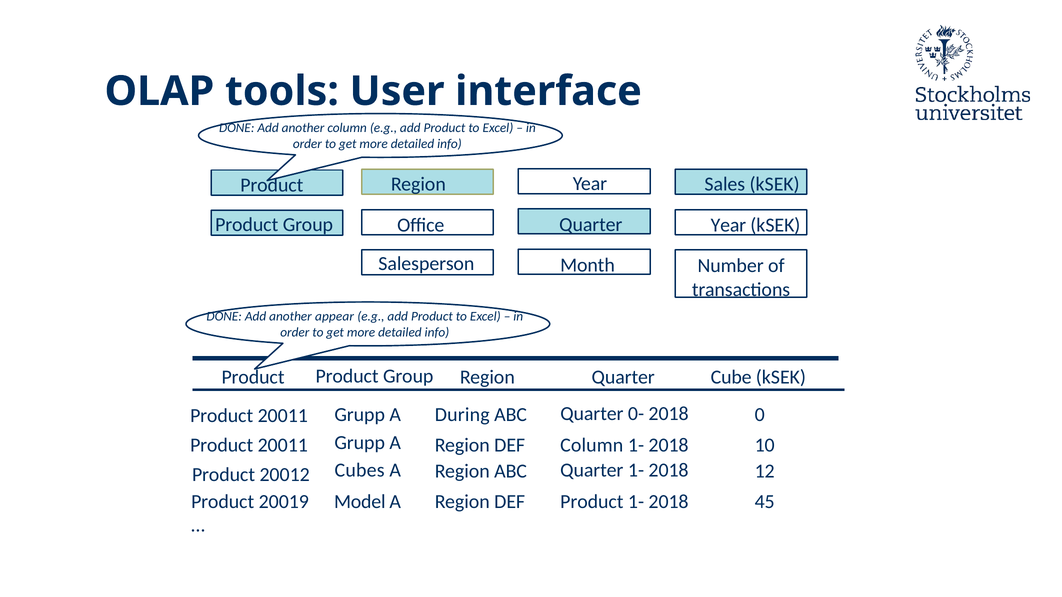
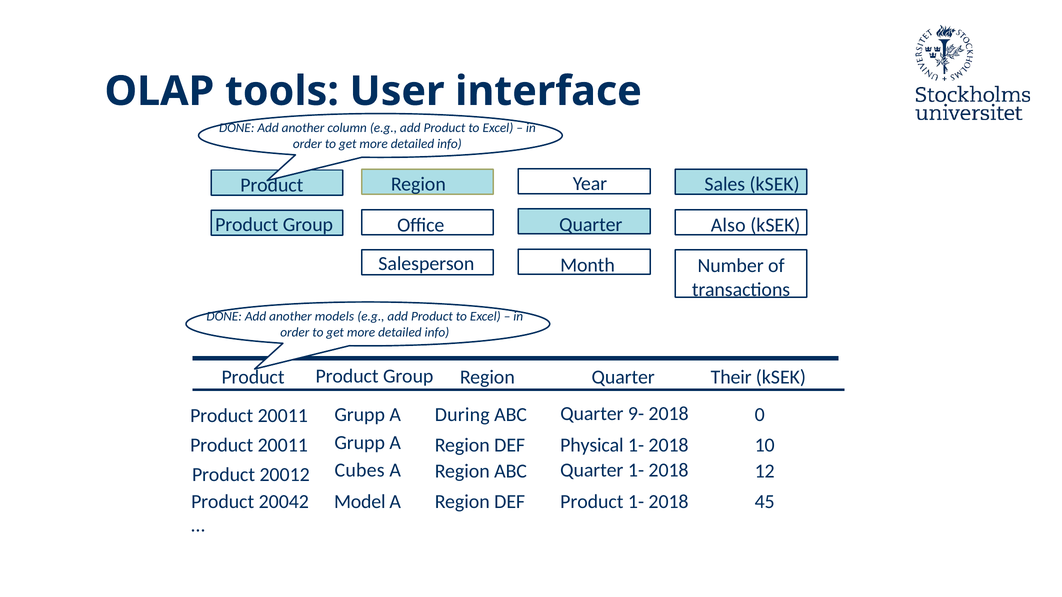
Year: Year -> Also (728, 226)
appear: appear -> models (335, 316)
Cube: Cube -> Their (731, 377)
0-: 0- -> 9- (636, 414)
Column: Column -> Physical (592, 445)
20019: 20019 -> 20042 (284, 502)
